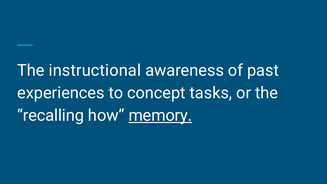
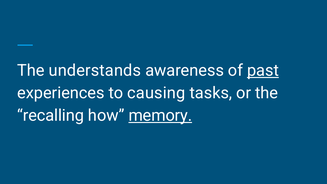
instructional: instructional -> understands (95, 70)
past underline: none -> present (263, 70)
concept: concept -> causing (156, 93)
